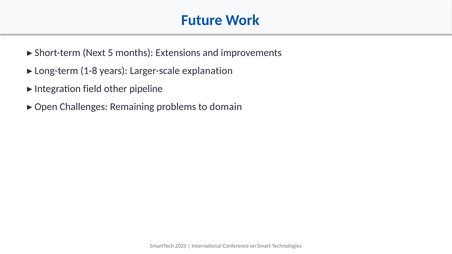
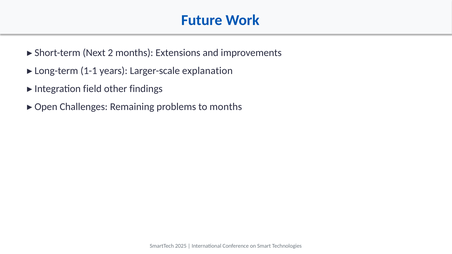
5: 5 -> 2 (110, 53)
1-8: 1-8 -> 1-1 (89, 71)
pipeline: pipeline -> findings (146, 89)
to domain: domain -> months (226, 107)
